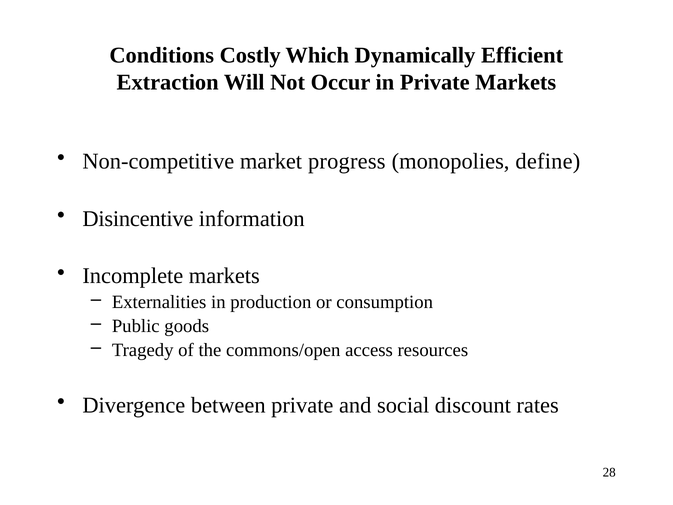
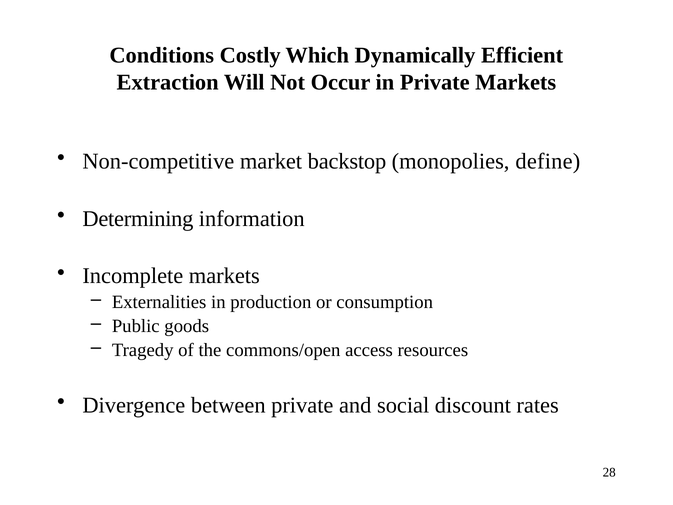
progress: progress -> backstop (347, 161)
Disincentive: Disincentive -> Determining (138, 219)
